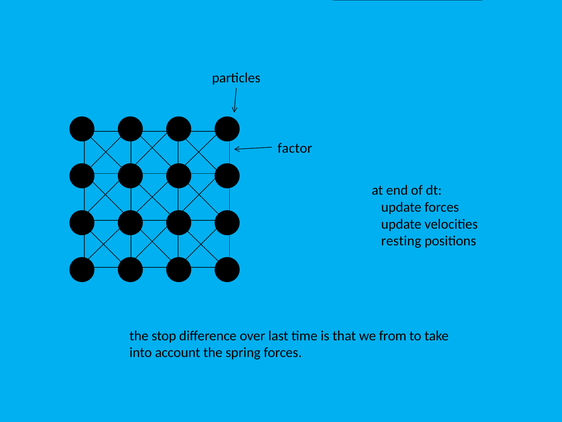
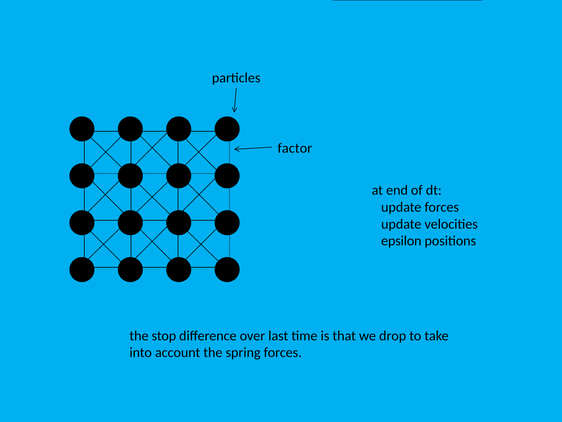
resting: resting -> epsilon (401, 241)
from: from -> drop (393, 335)
